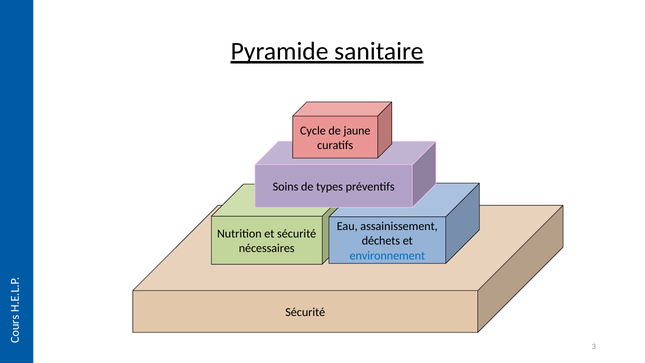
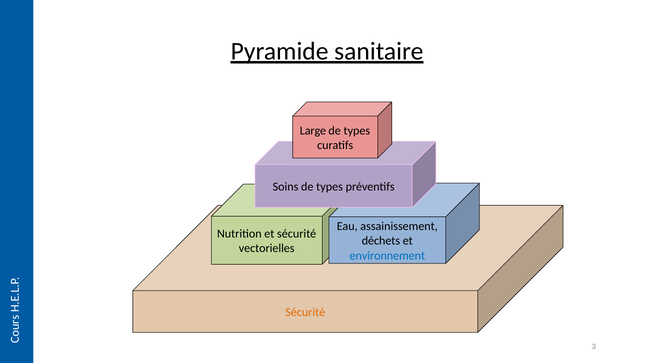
Cycle: Cycle -> Large (313, 131)
jaune: jaune -> types (357, 131)
nécessaires: nécessaires -> vectorielles (267, 248)
Sécurité colour: black -> orange (305, 312)
